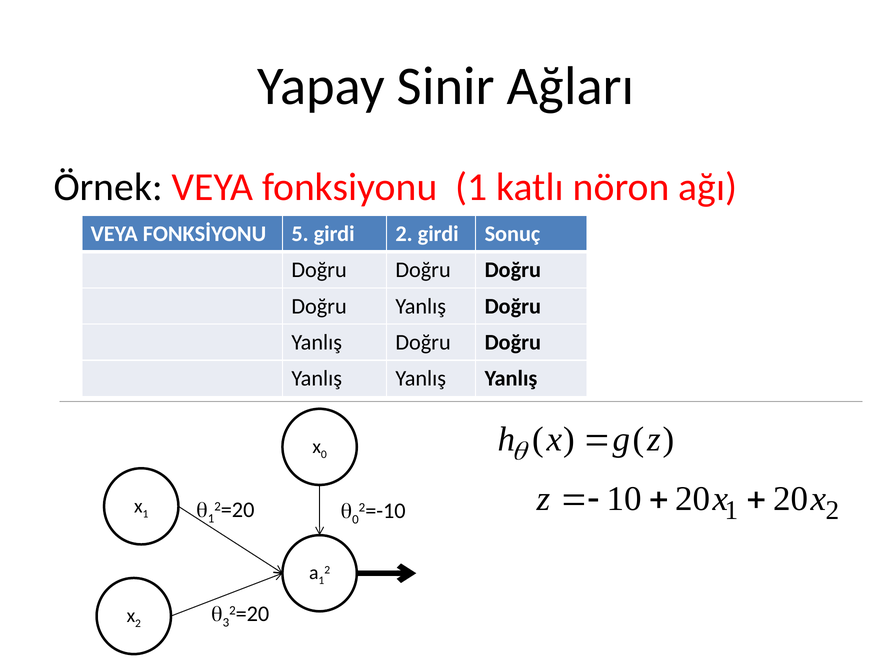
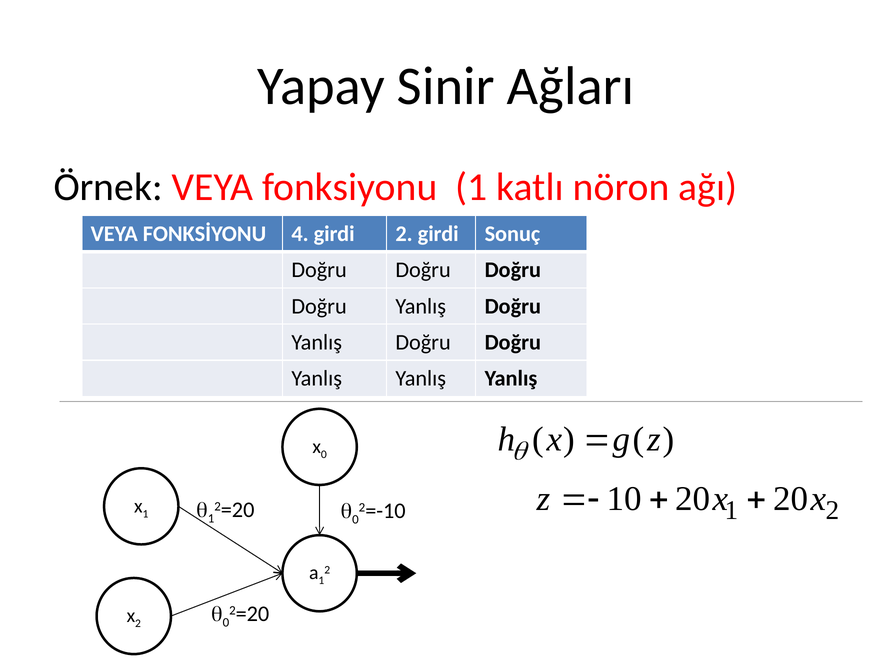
5: 5 -> 4 (300, 234)
3: 3 -> 0 (226, 623)
